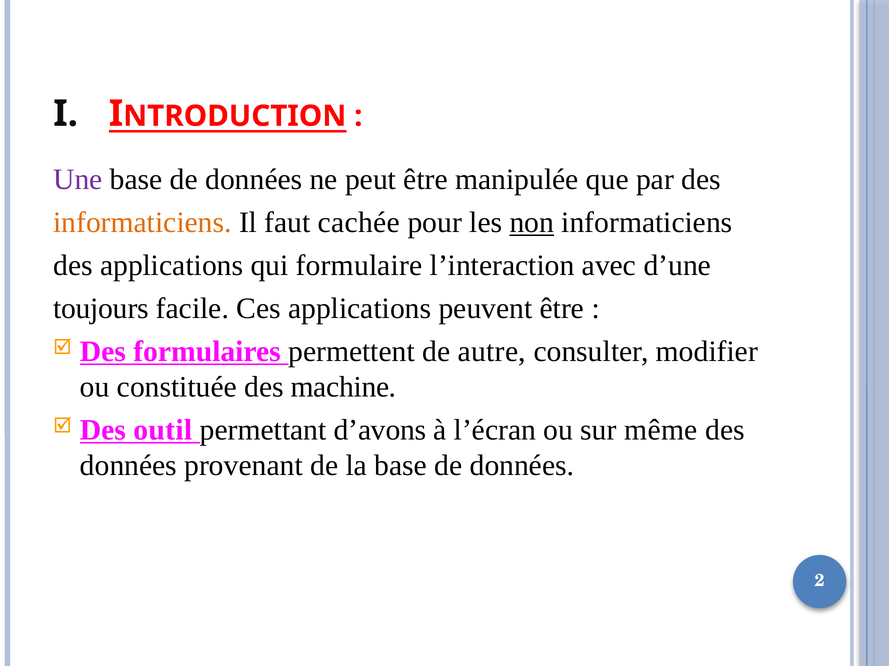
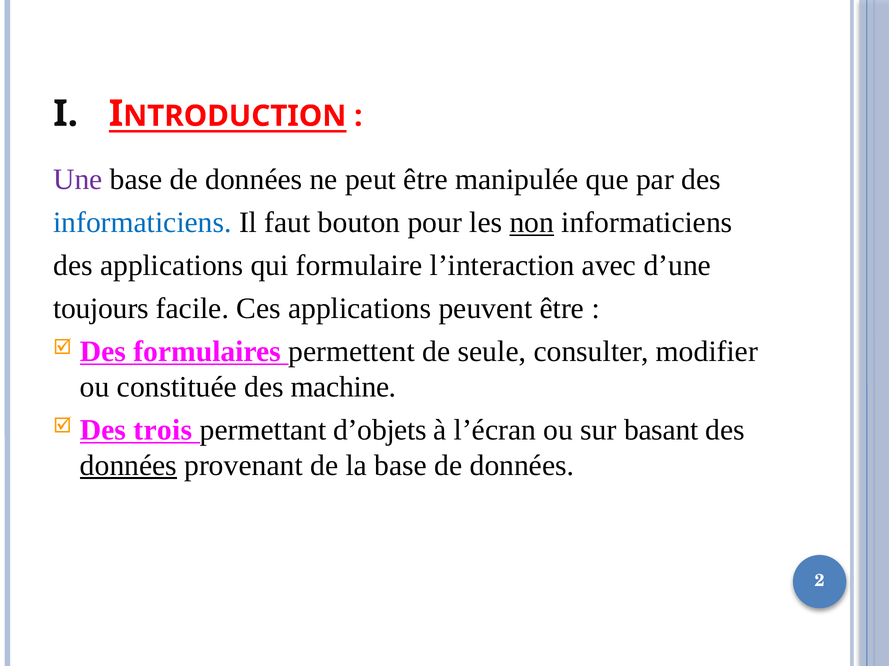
informaticiens colour: orange -> blue (142, 223)
cachée: cachée -> bouton (359, 223)
autre: autre -> seule (492, 352)
outil: outil -> trois (163, 430)
d’avons: d’avons -> d’objets (380, 430)
même: même -> basant (661, 430)
données underline: none -> present (128, 466)
